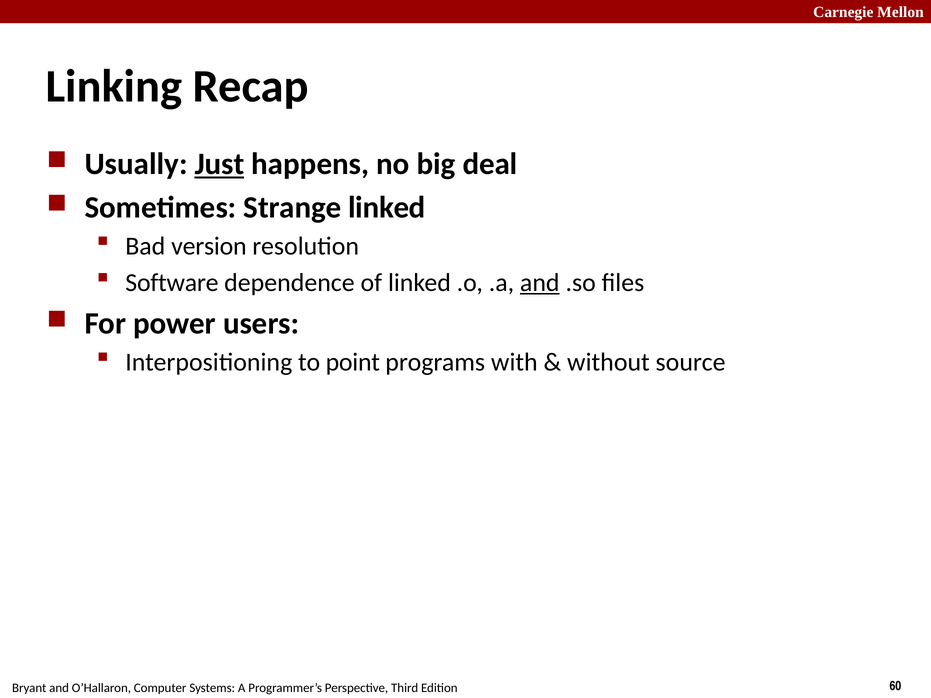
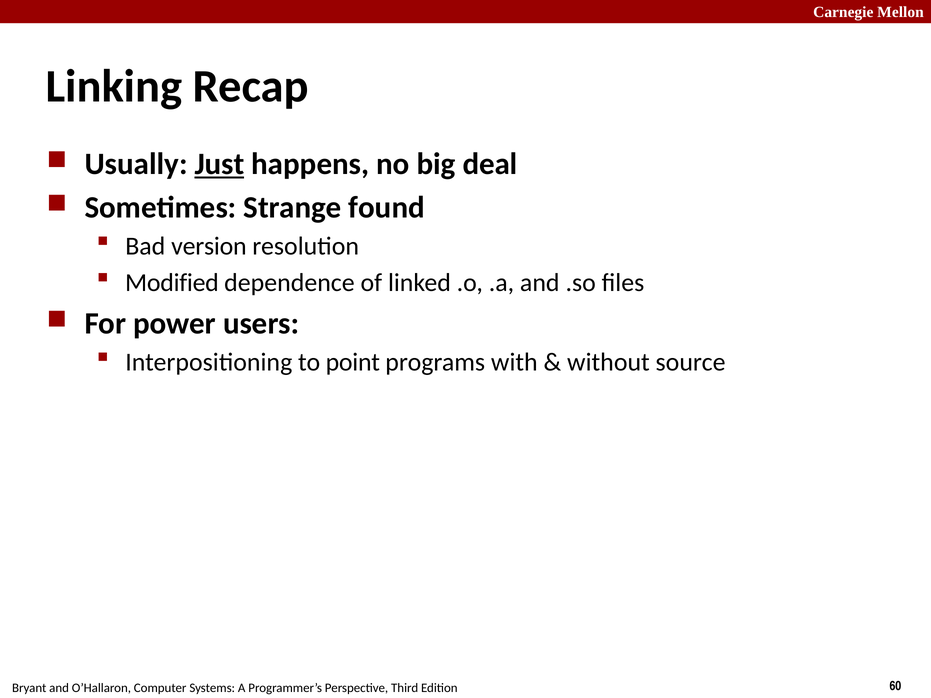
Strange linked: linked -> found (387, 208)
Software: Software -> Modified (172, 283)
and underline: present -> none (540, 283)
